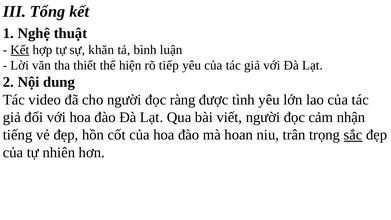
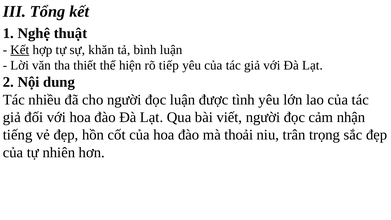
video: video -> nhiều (45, 100)
đọc ràng: ràng -> luận (183, 100)
hoan: hoan -> thoải (239, 135)
sắc underline: present -> none (353, 135)
